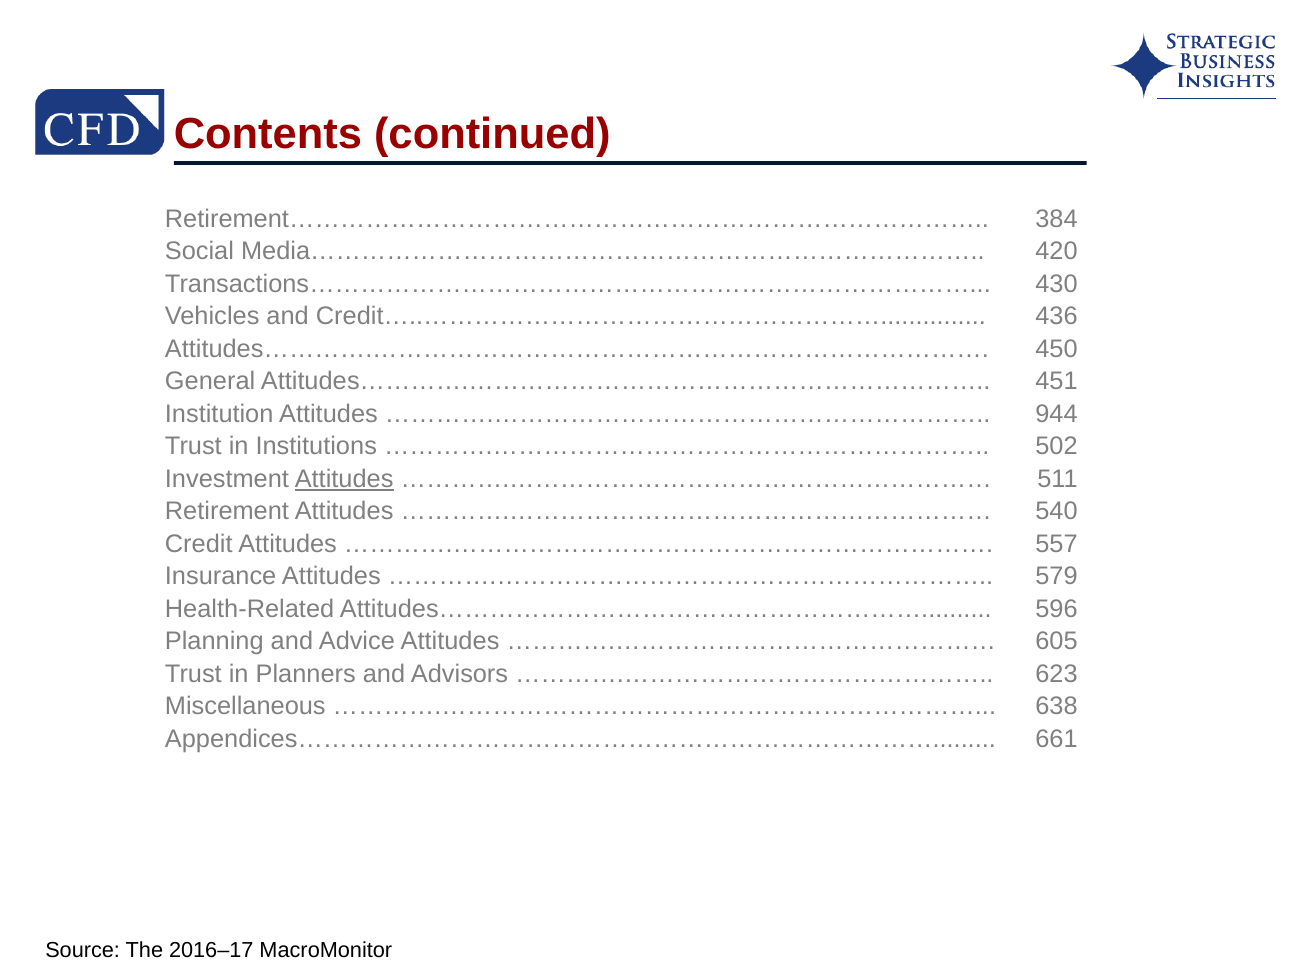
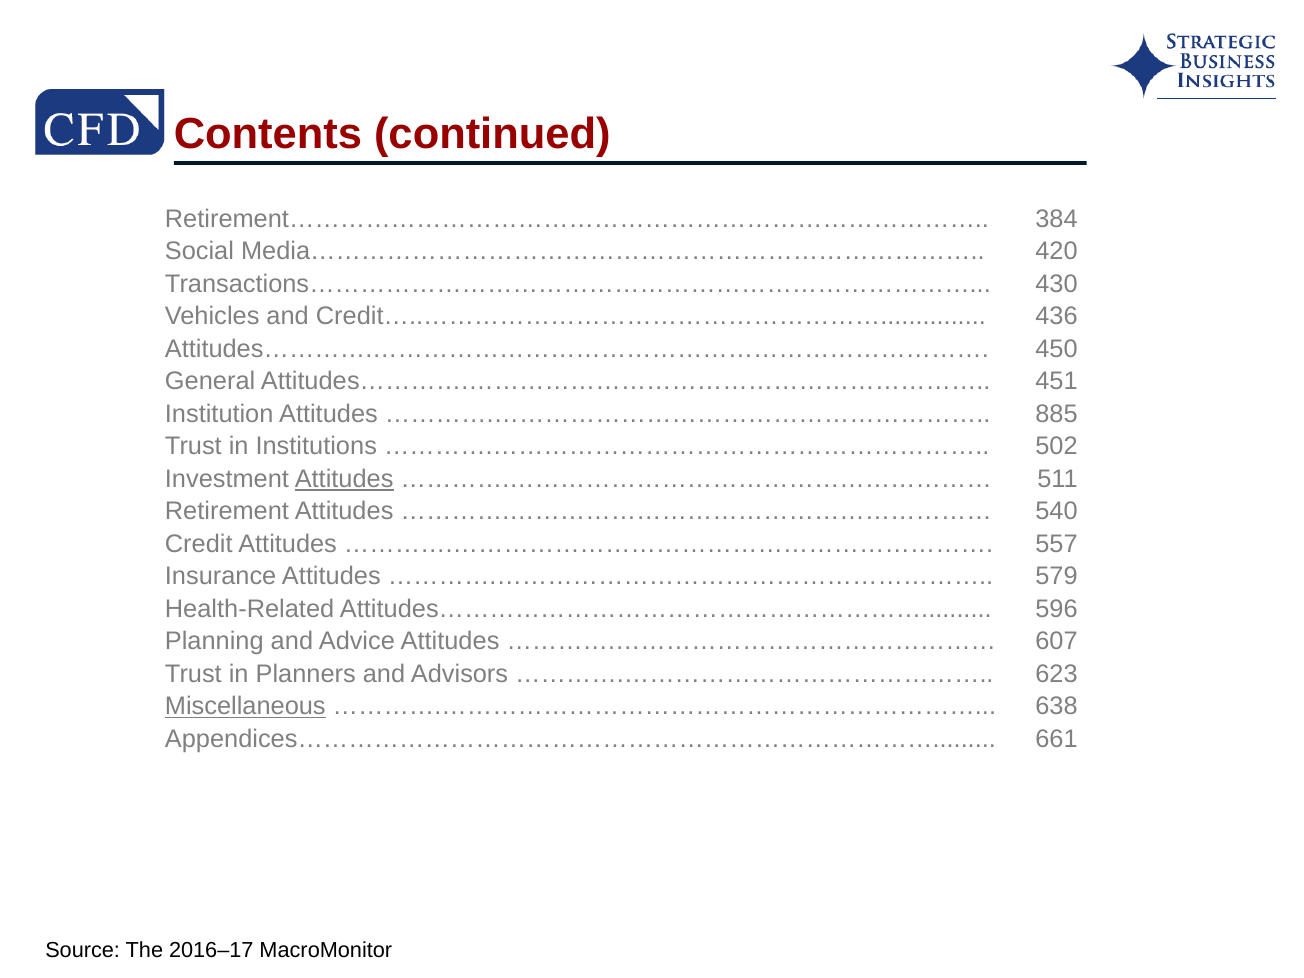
944: 944 -> 885 (1056, 414)
605: 605 -> 607 (1056, 642)
Miscellaneous underline: none -> present (245, 707)
